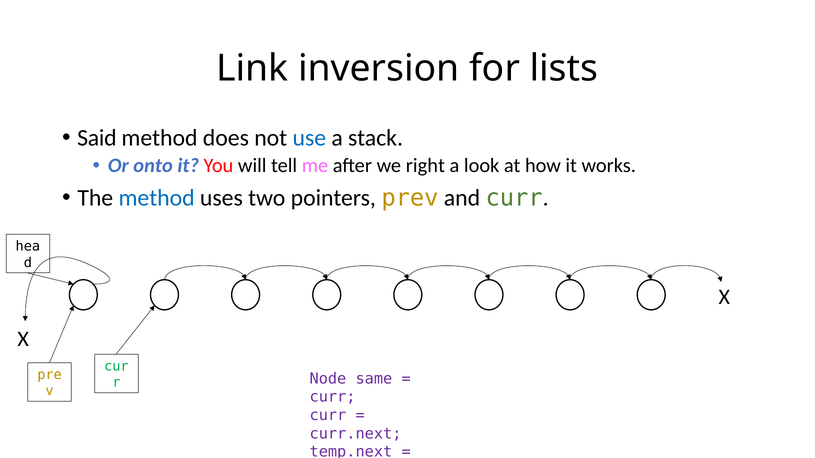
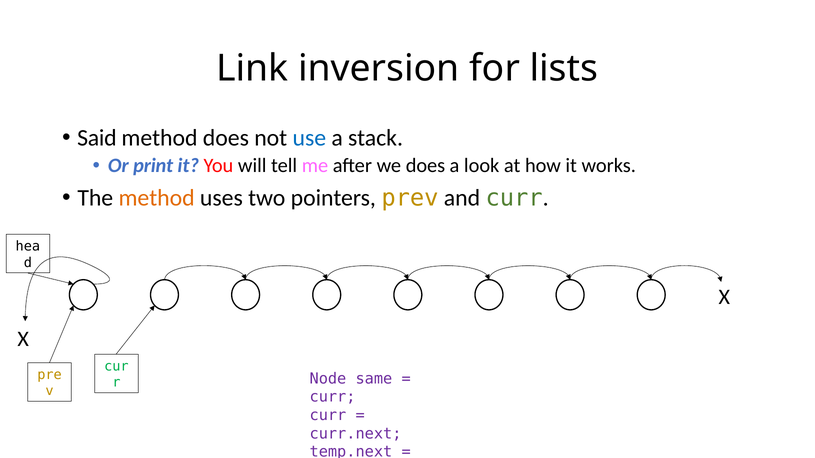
onto: onto -> print (153, 166)
we right: right -> does (425, 166)
method colour: blue -> orange (157, 198)
